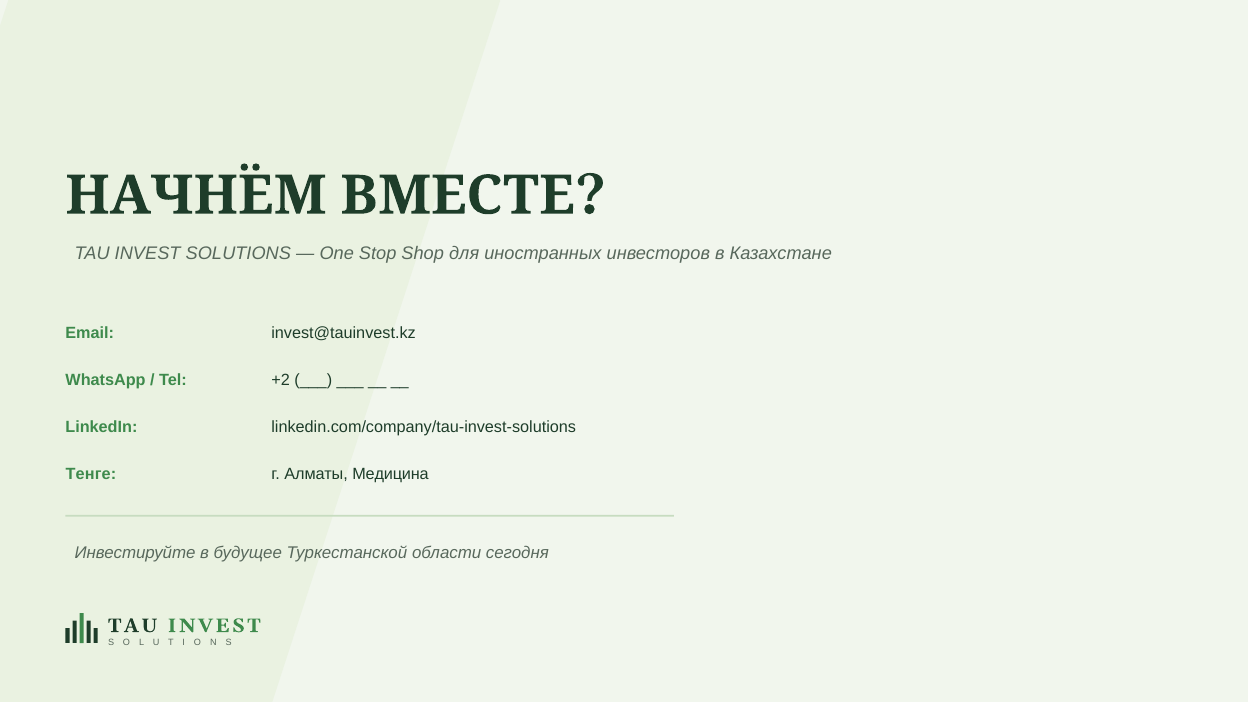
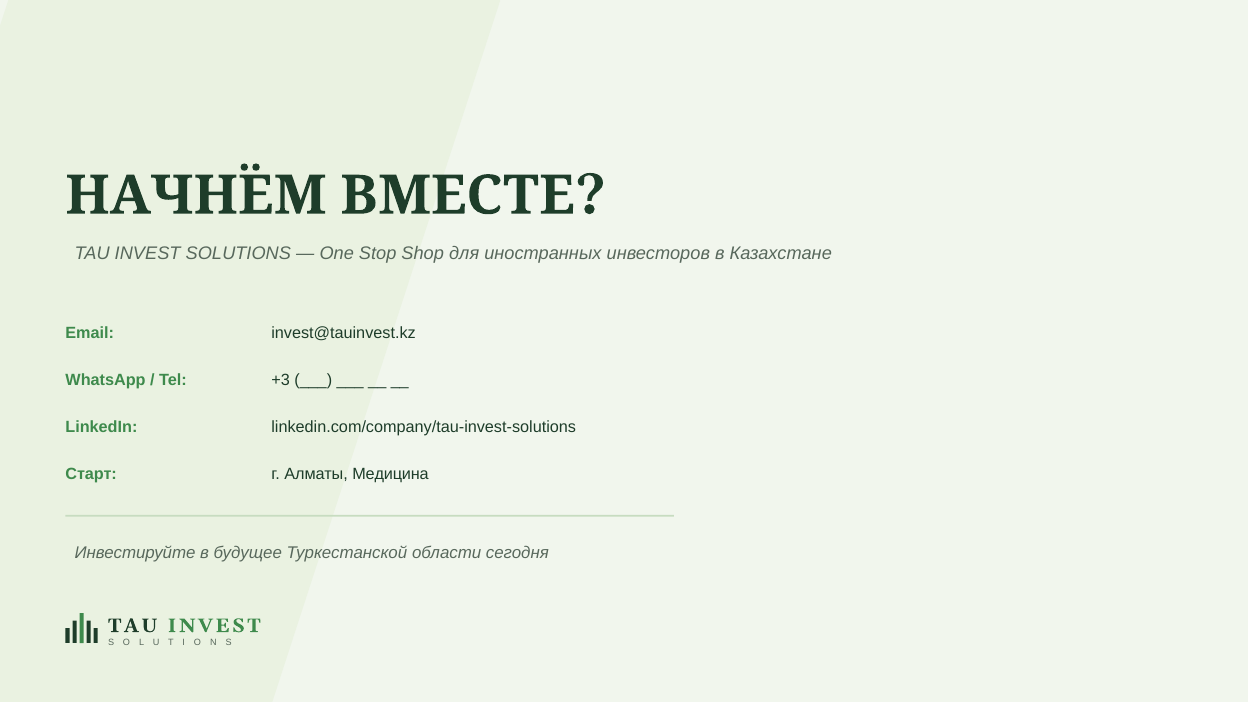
+2: +2 -> +3 (281, 380)
Тенге: Тенге -> Старт (91, 474)
